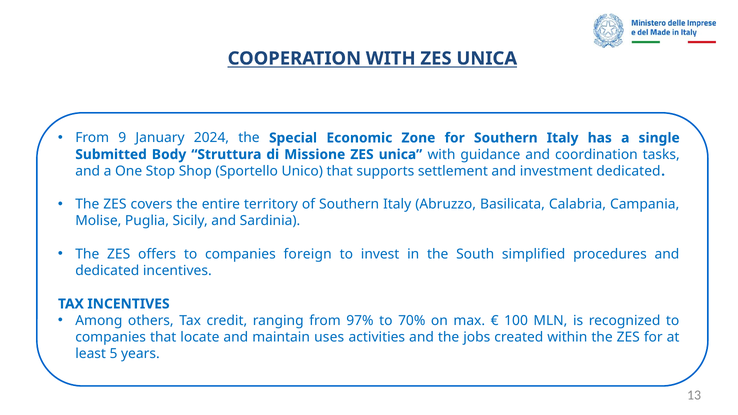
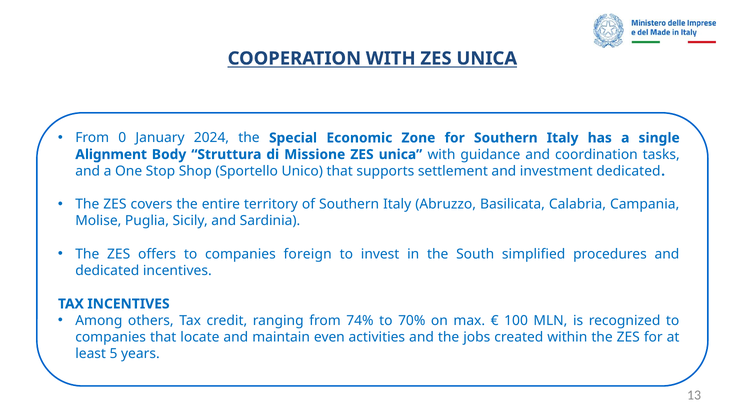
9: 9 -> 0 (122, 138)
Submitted: Submitted -> Alignment (111, 155)
97%: 97% -> 74% (360, 321)
uses: uses -> even (329, 337)
